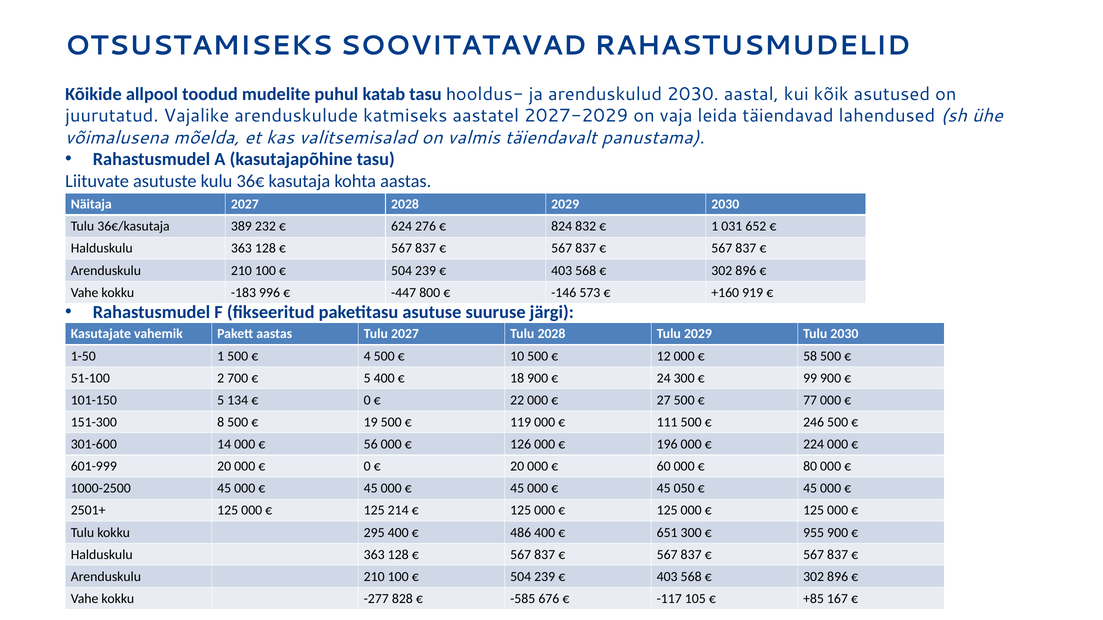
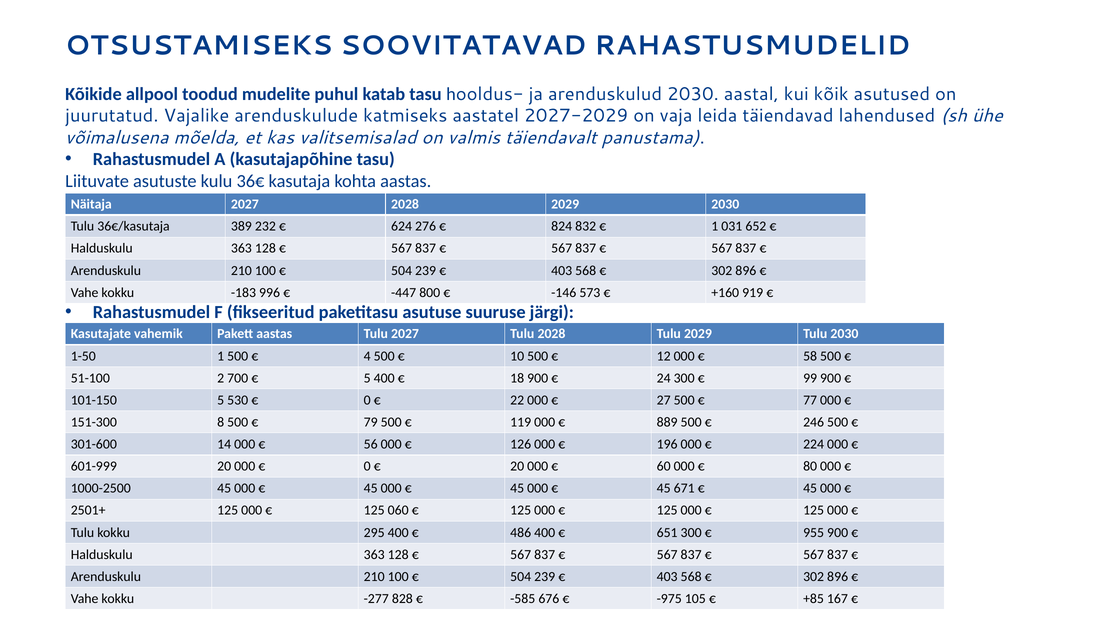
134: 134 -> 530 (238, 400)
19: 19 -> 79 (371, 422)
111: 111 -> 889 (667, 422)
050: 050 -> 671 (684, 489)
214: 214 -> 060 (398, 511)
-117: -117 -> -975 (669, 599)
